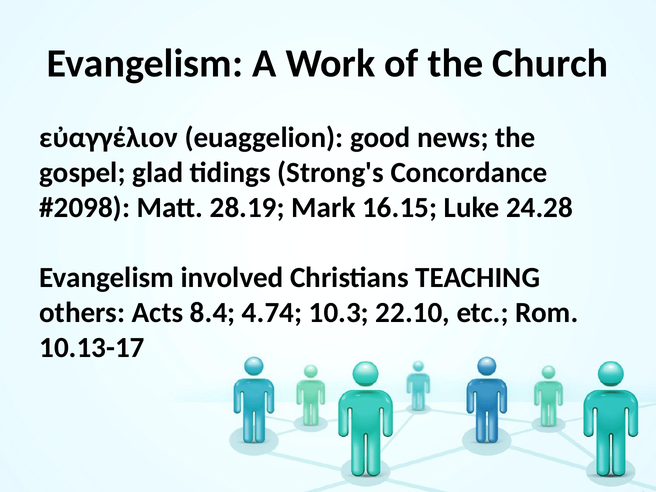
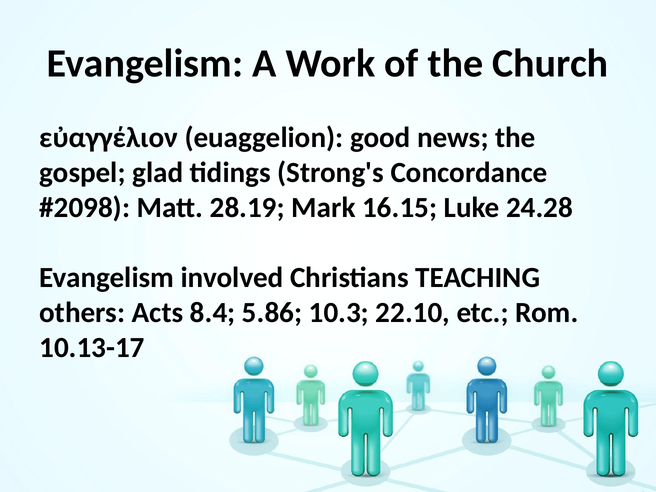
4.74: 4.74 -> 5.86 (272, 313)
